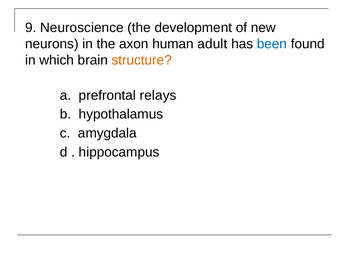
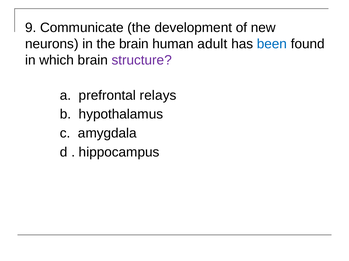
Neuroscience: Neuroscience -> Communicate (82, 28)
the axon: axon -> brain (134, 44)
structure colour: orange -> purple (142, 60)
